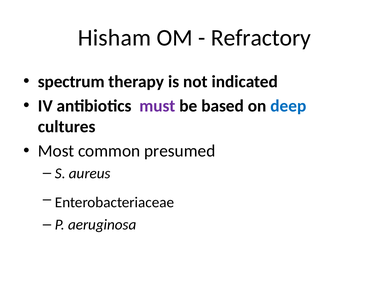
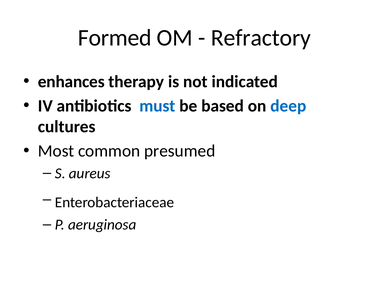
Hisham: Hisham -> Formed (115, 38)
spectrum: spectrum -> enhances (71, 82)
must colour: purple -> blue (157, 106)
